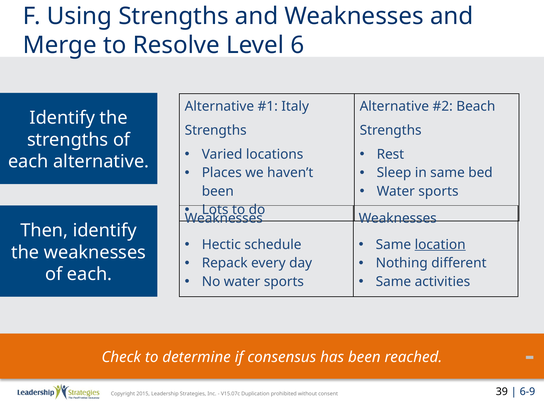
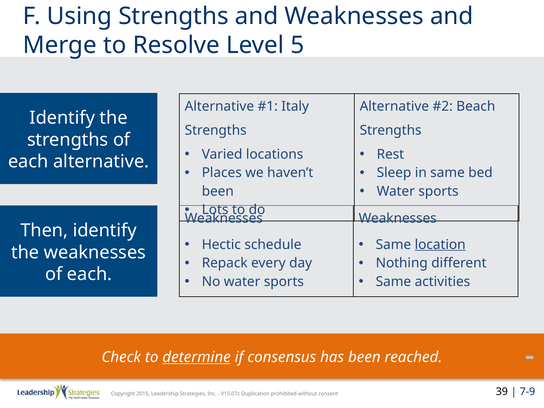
6: 6 -> 5 (297, 45)
determine underline: none -> present (197, 357)
6-9: 6-9 -> 7-9 (527, 392)
